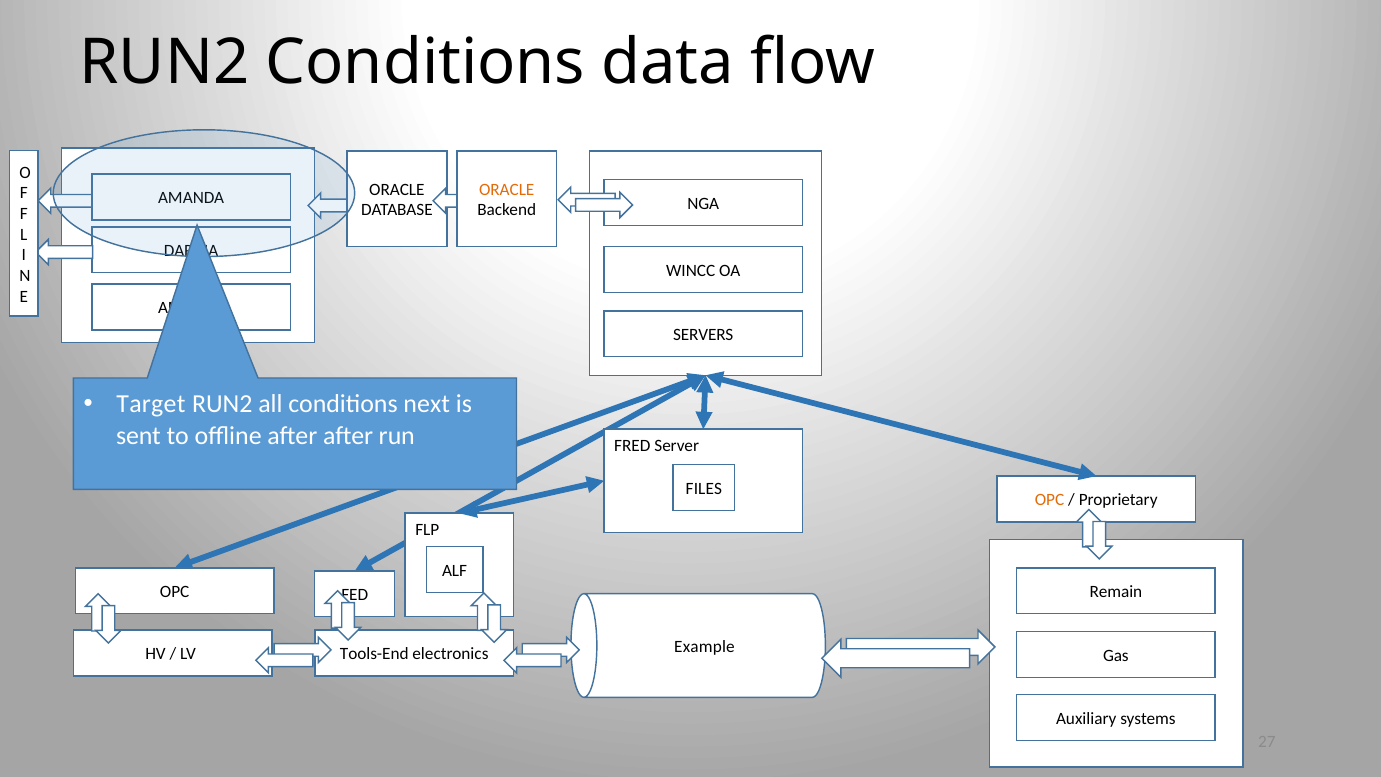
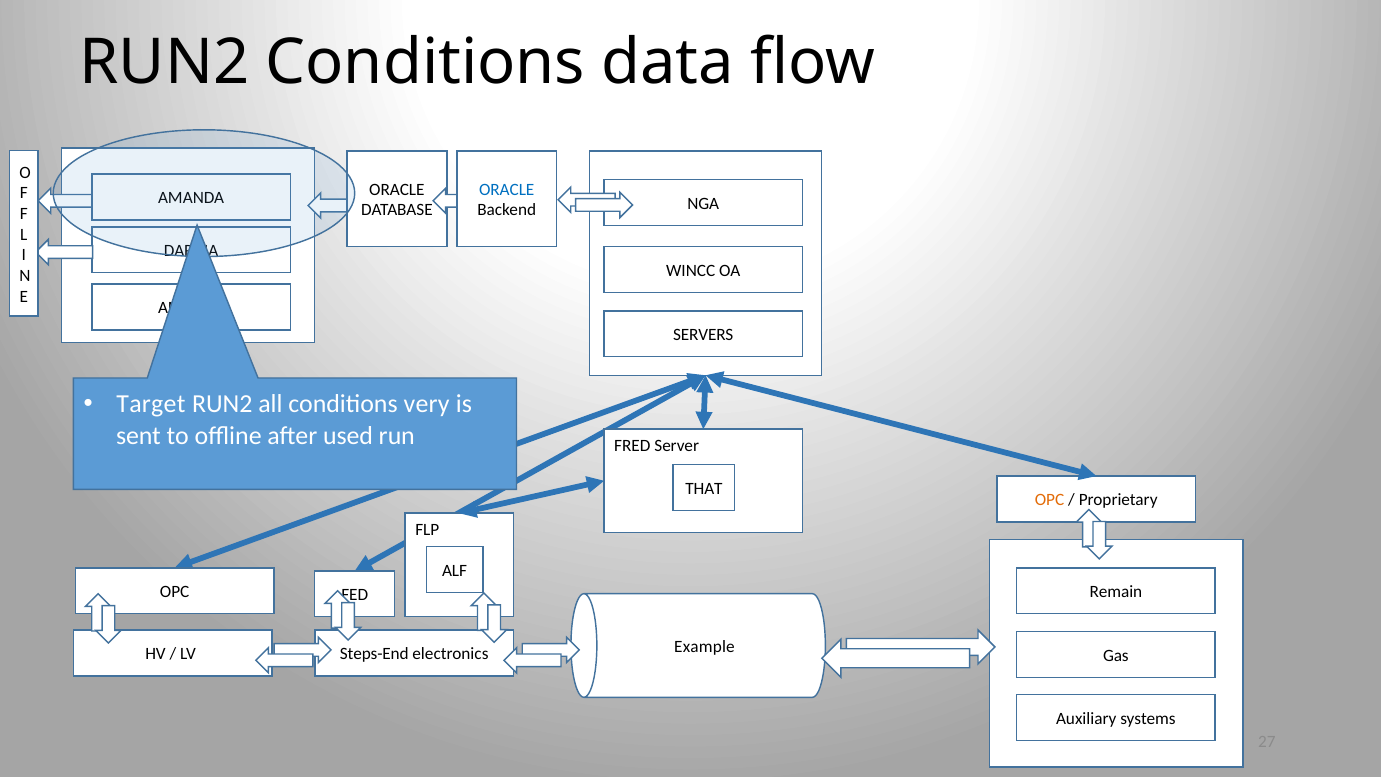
ORACLE colour: orange -> blue (507, 189)
next: next -> very (427, 404)
after after: after -> used (348, 435)
FILES: FILES -> THAT (704, 489)
Tools-End: Tools-End -> Steps-End (374, 654)
